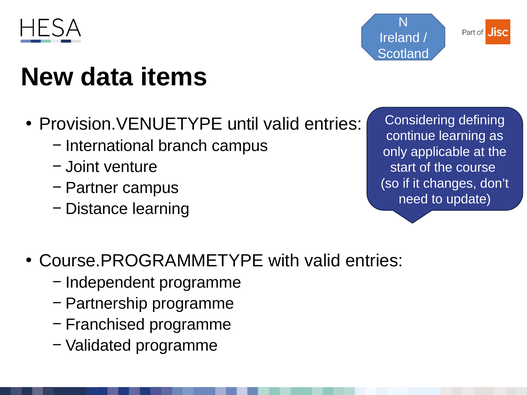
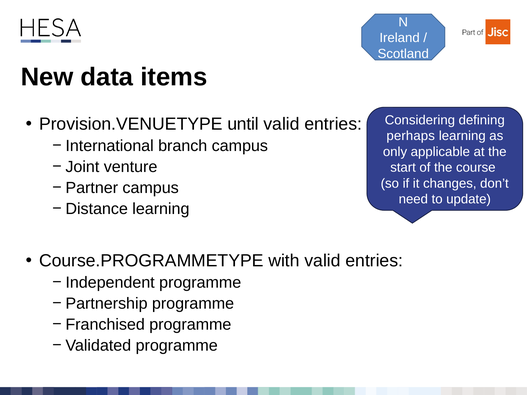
continue: continue -> perhaps (411, 136)
